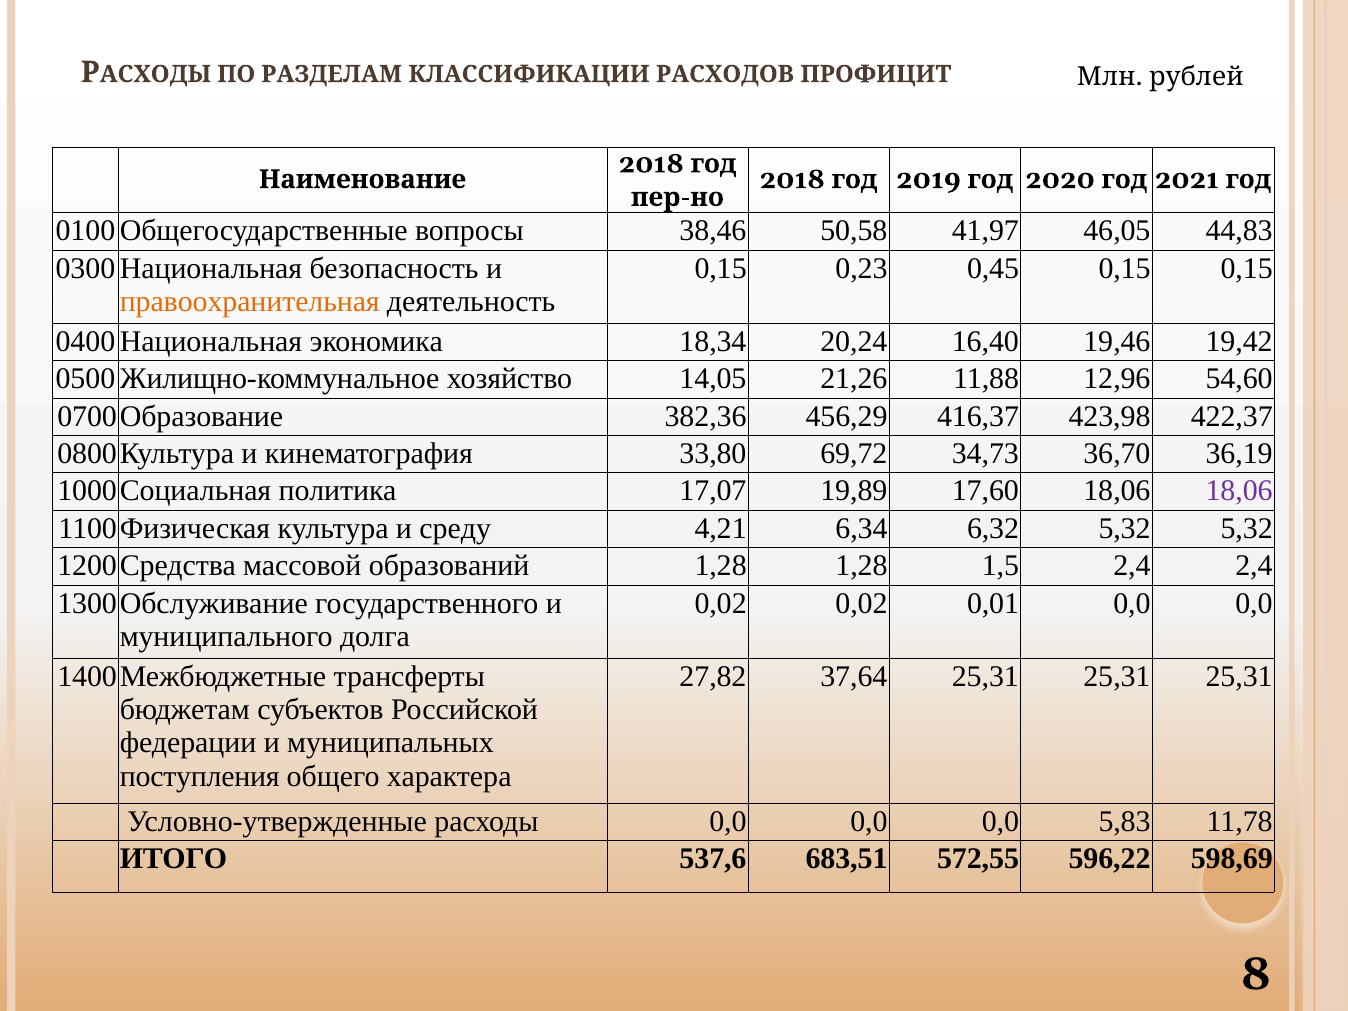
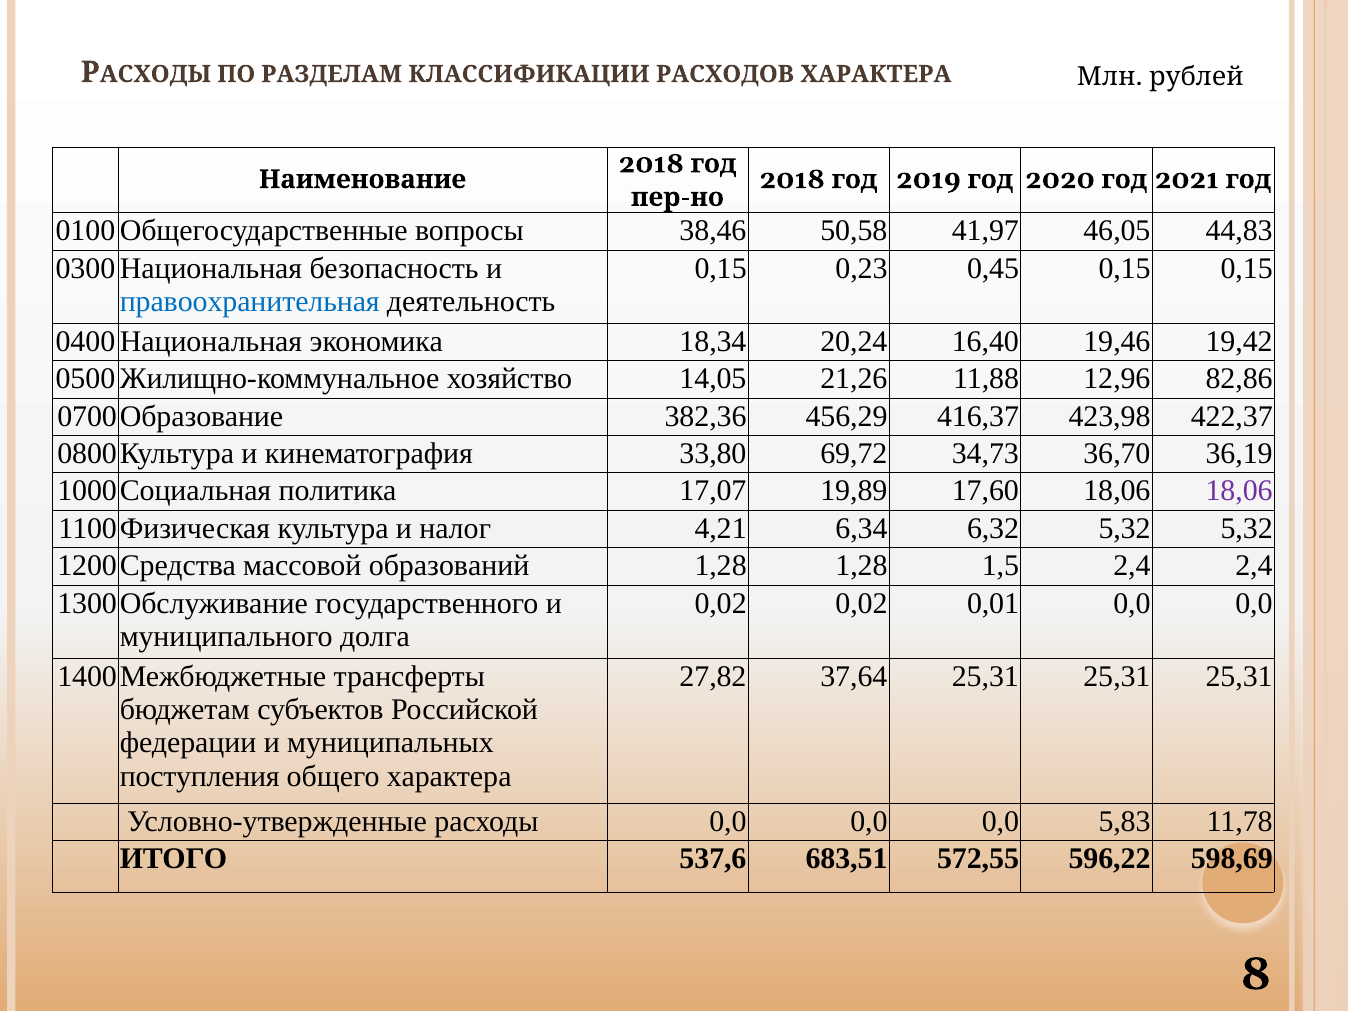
РАСХОДОВ ПРОФИЦИТ: ПРОФИЦИТ -> ХАРАКТЕРА (876, 74)
правоохранительная colour: orange -> blue (250, 302)
54,60: 54,60 -> 82,86 (1239, 379)
среду: среду -> налог (455, 528)
